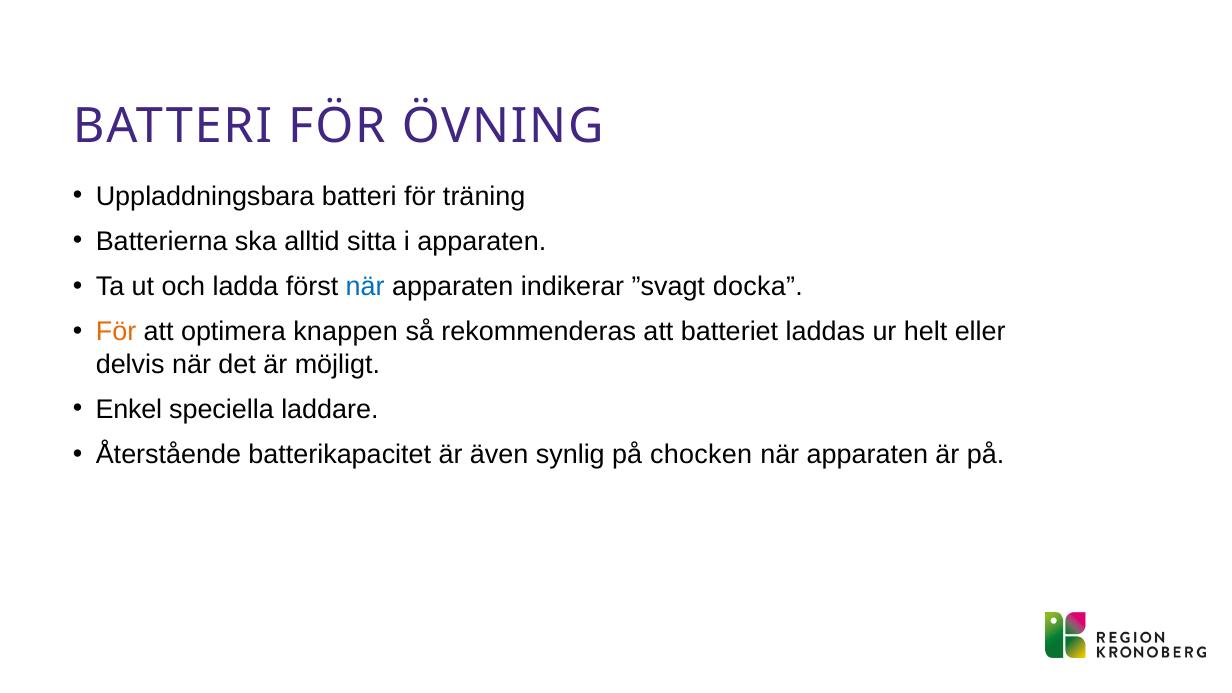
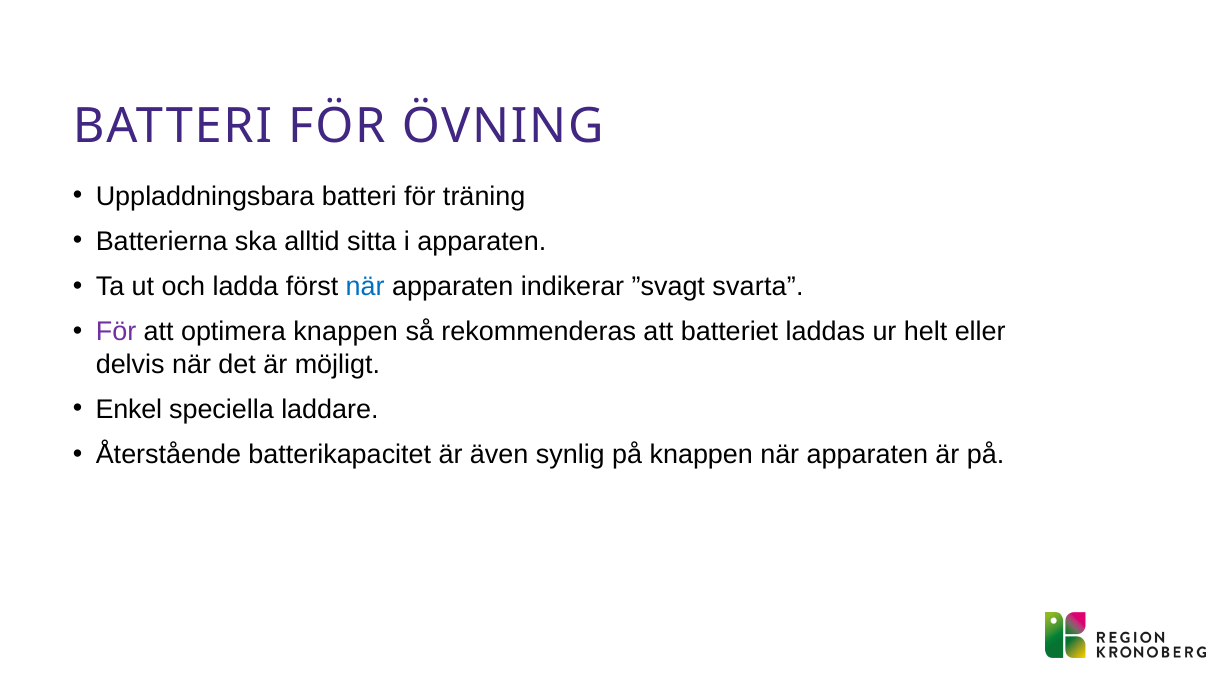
docka: docka -> svarta (758, 287)
För colour: orange -> purple (116, 332)
på chocken: chocken -> knappen (701, 455)
